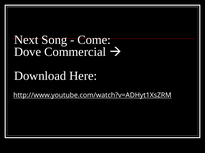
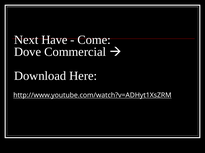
Song: Song -> Have (54, 40)
